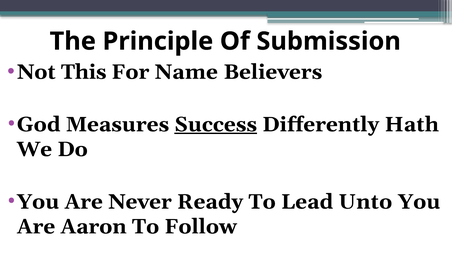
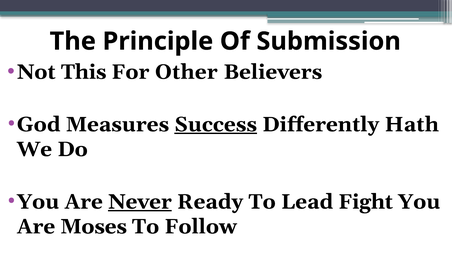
Name: Name -> Other (186, 72)
Never underline: none -> present (140, 202)
Unto: Unto -> Fight (366, 202)
Aaron: Aaron -> Moses (94, 227)
